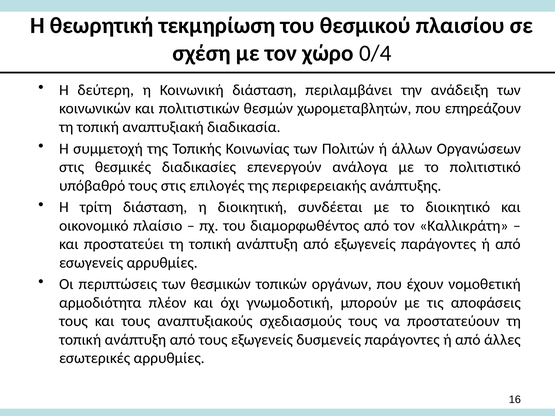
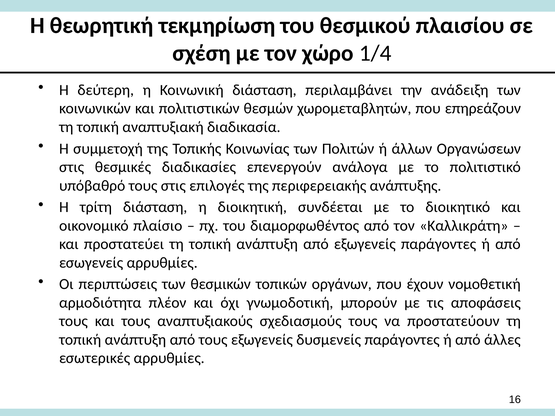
0/4: 0/4 -> 1/4 (375, 53)
